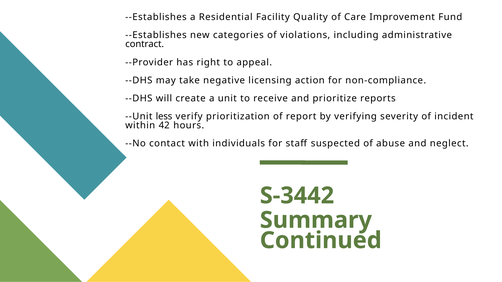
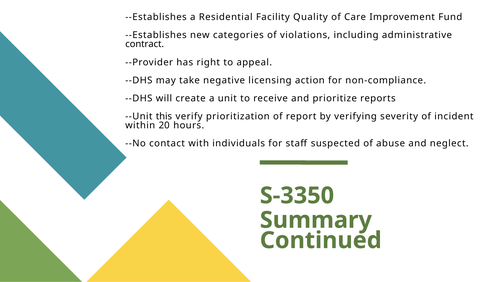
less: less -> this (164, 117)
42: 42 -> 20 (164, 126)
S-3442: S-3442 -> S-3350 (297, 196)
